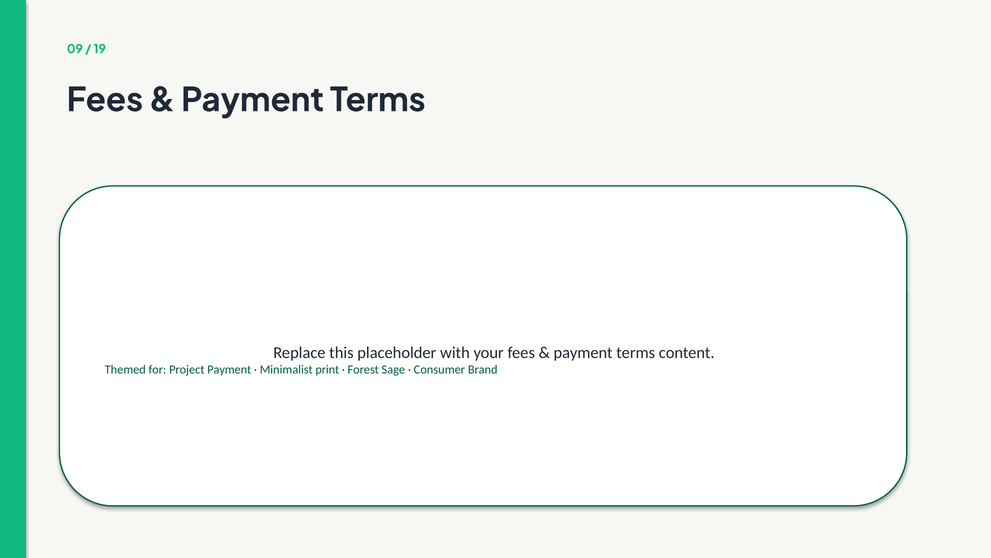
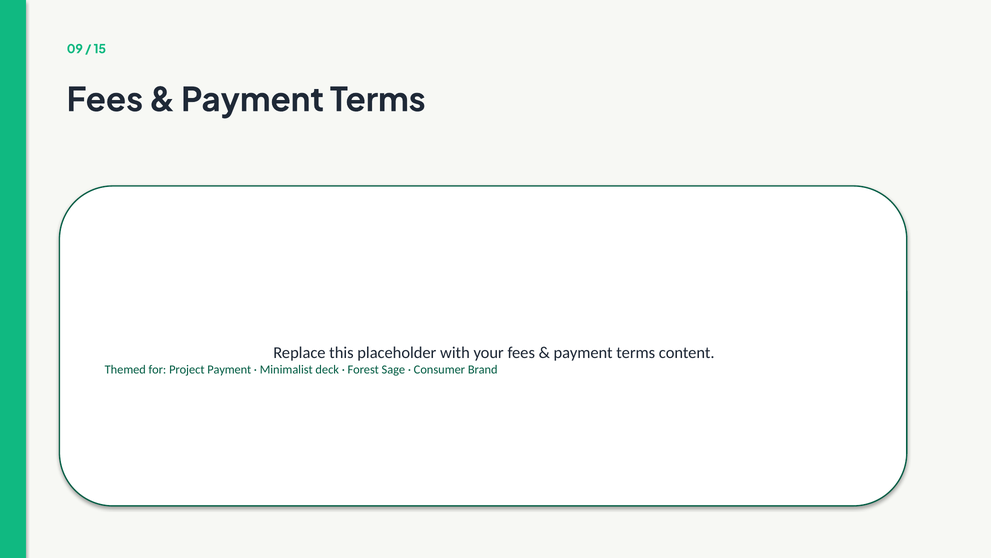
19: 19 -> 15 (100, 49)
print: print -> deck (327, 369)
